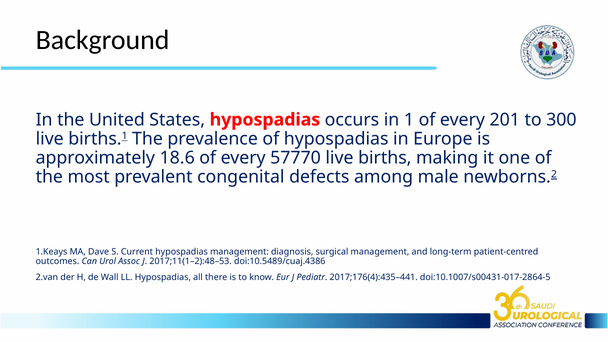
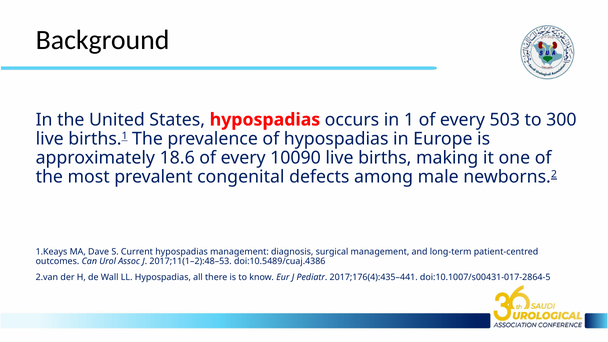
201: 201 -> 503 (505, 120)
57770: 57770 -> 10090 (296, 158)
